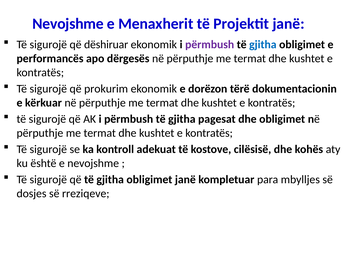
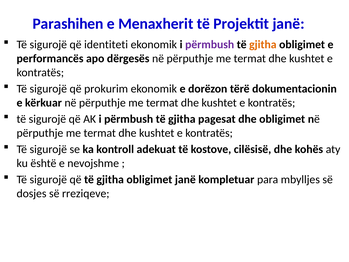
Nevojshme: Nevojshme -> Parashihen (68, 24)
dëshiruar: dëshiruar -> identiteti (106, 44)
gjitha colour: blue -> orange (263, 44)
